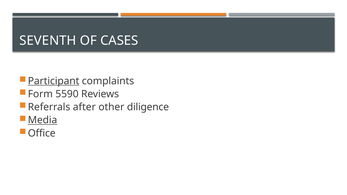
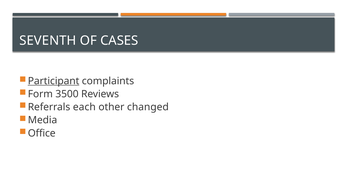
5590: 5590 -> 3500 (67, 94)
after: after -> each (84, 107)
diligence: diligence -> changed (148, 107)
Media underline: present -> none (43, 120)
